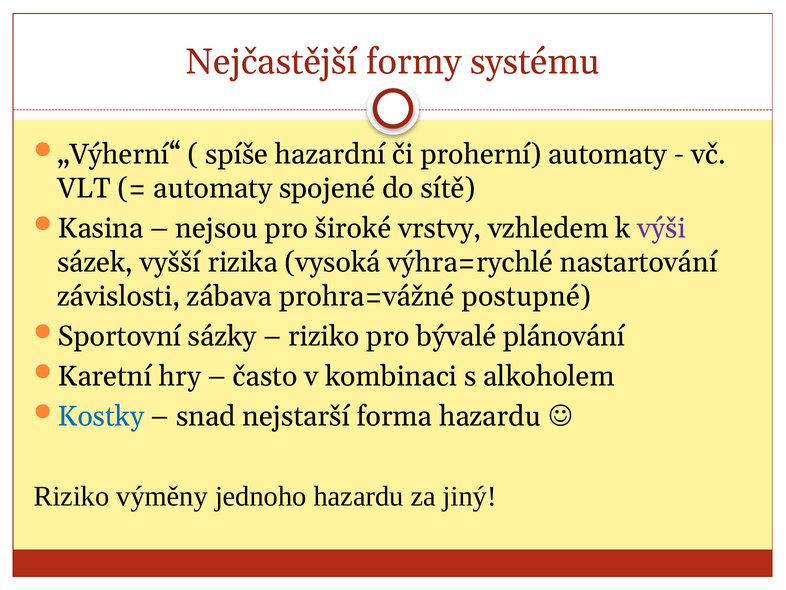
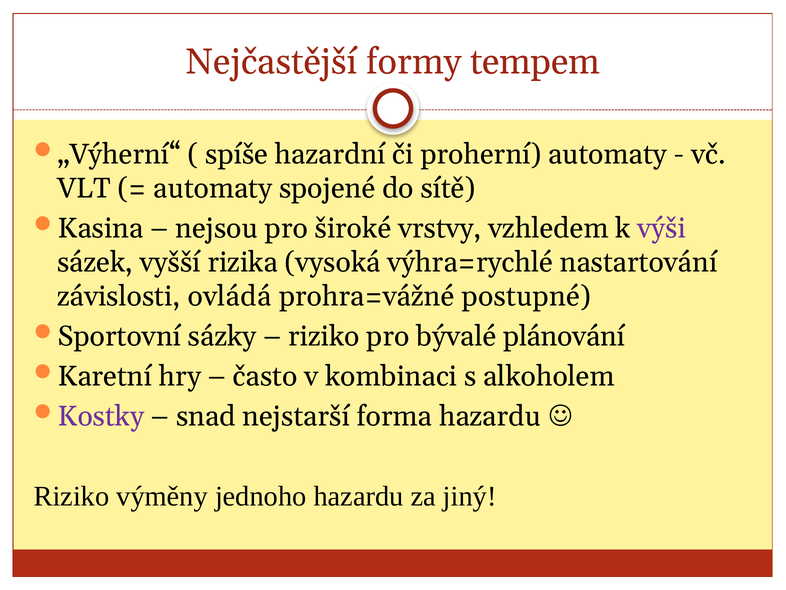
systému: systému -> tempem (535, 62)
zábava: zábava -> ovládá (229, 296)
Kostky colour: blue -> purple (101, 416)
